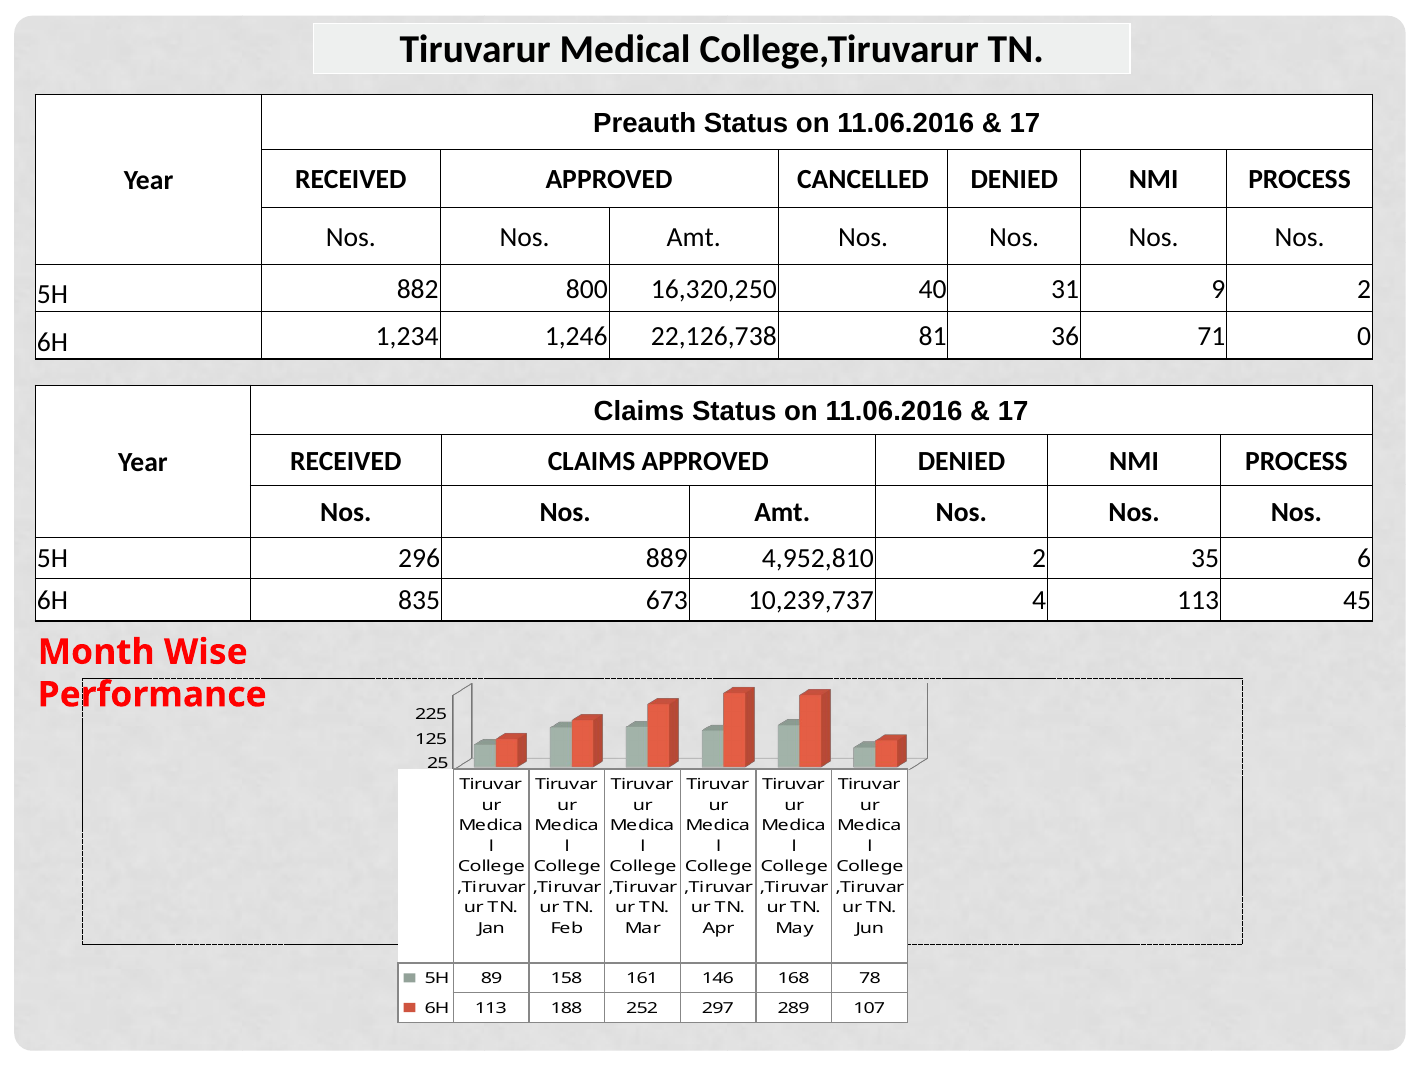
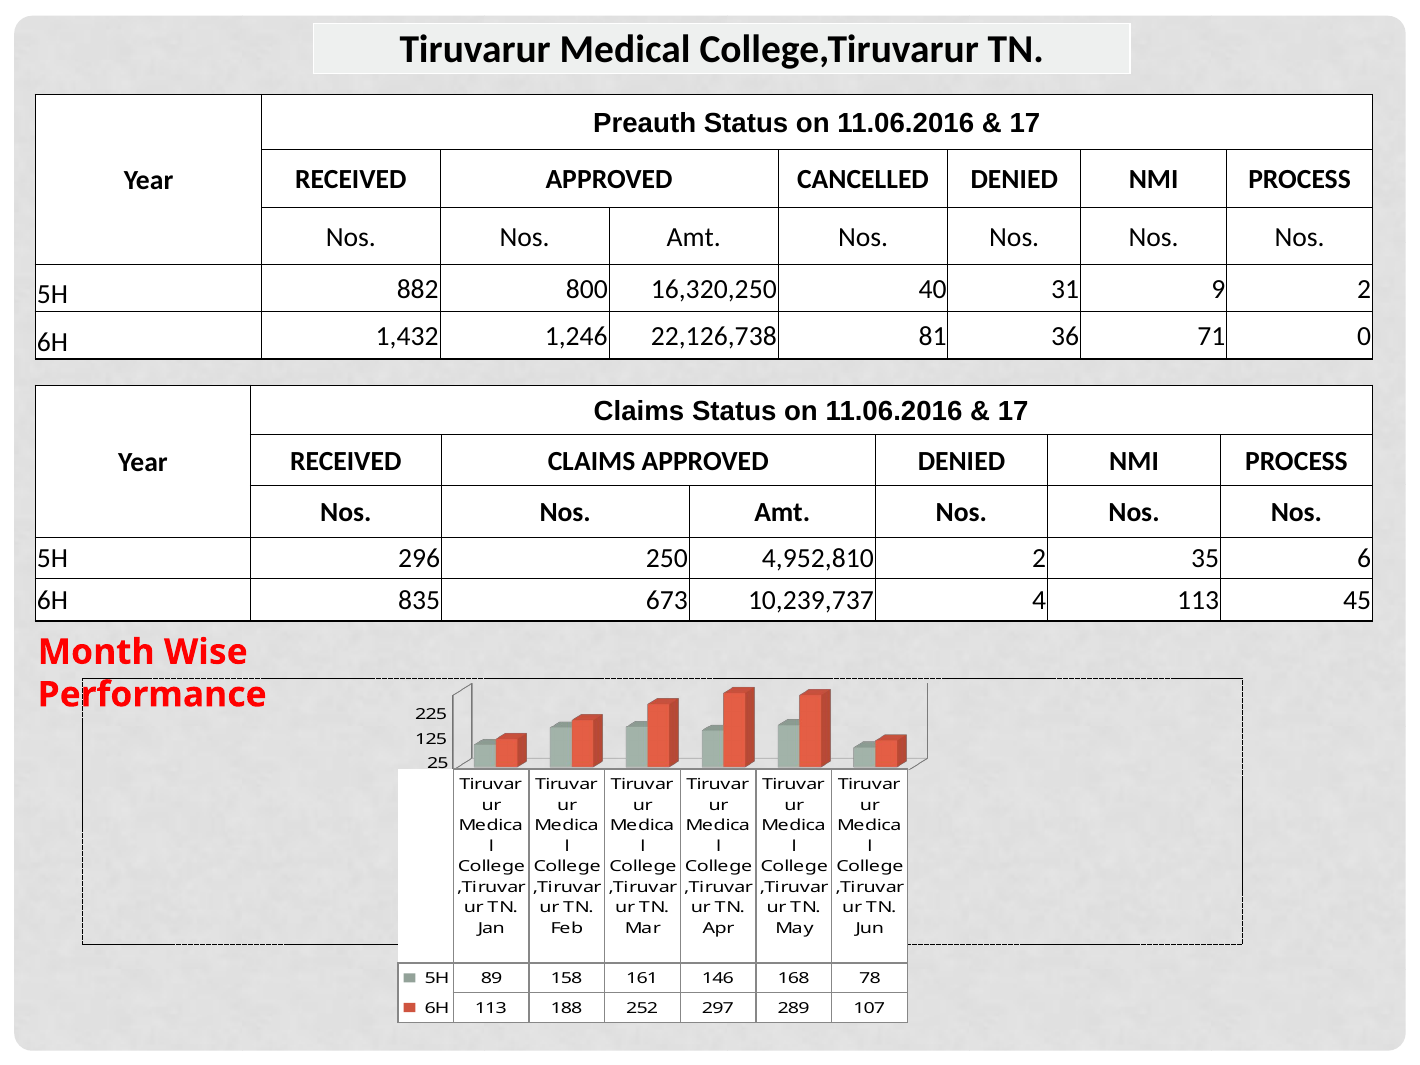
1,234: 1,234 -> 1,432 (407, 336)
889: 889 -> 250 (667, 559)
